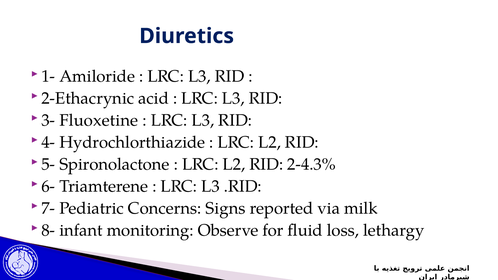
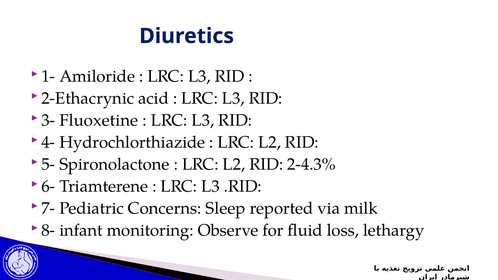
Signs: Signs -> Sleep (226, 209)
